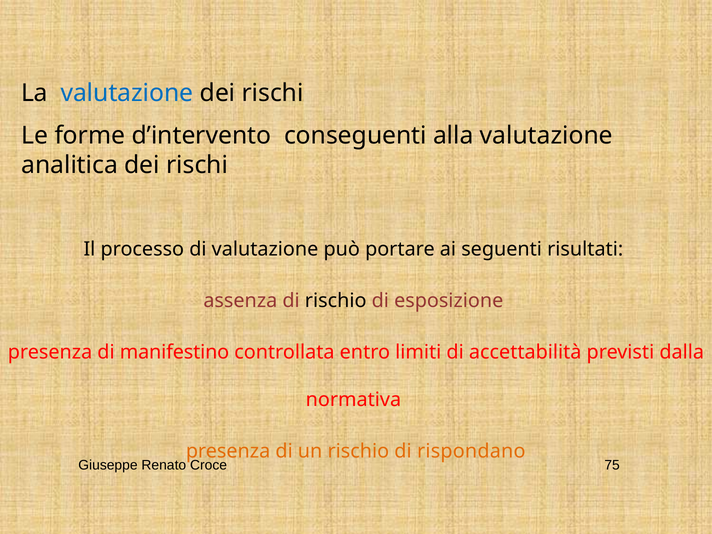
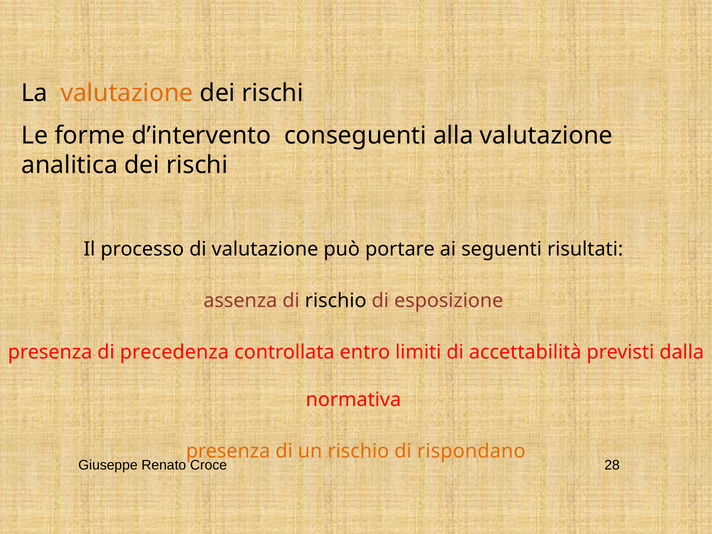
valutazione colour: blue -> orange (127, 93)
manifestino: manifestino -> precedenza (174, 352)
75: 75 -> 28 (612, 465)
